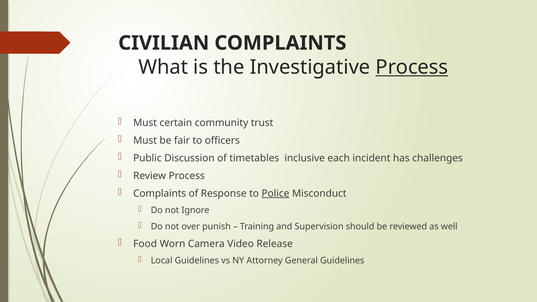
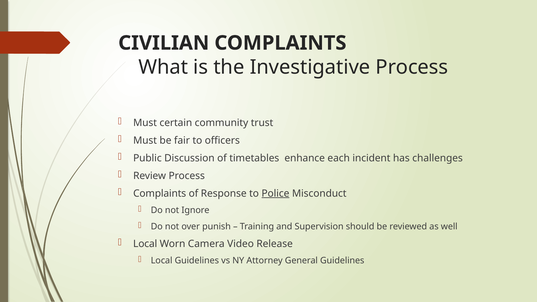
Process underline: present -> none (412, 67)
inclusive: inclusive -> enhance (305, 158)
Food: Food -> Local (145, 244)
